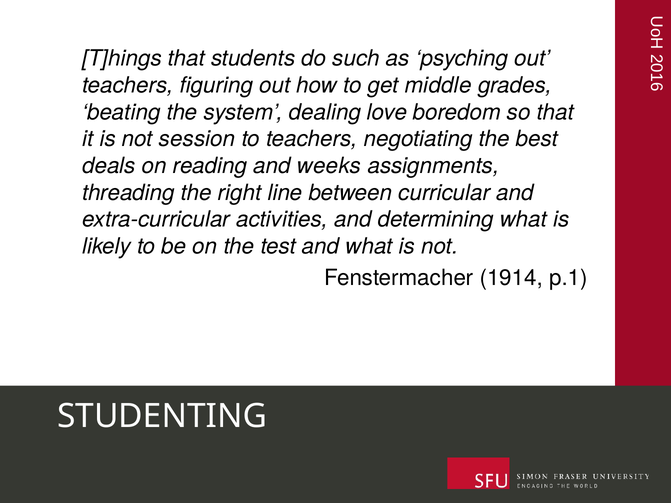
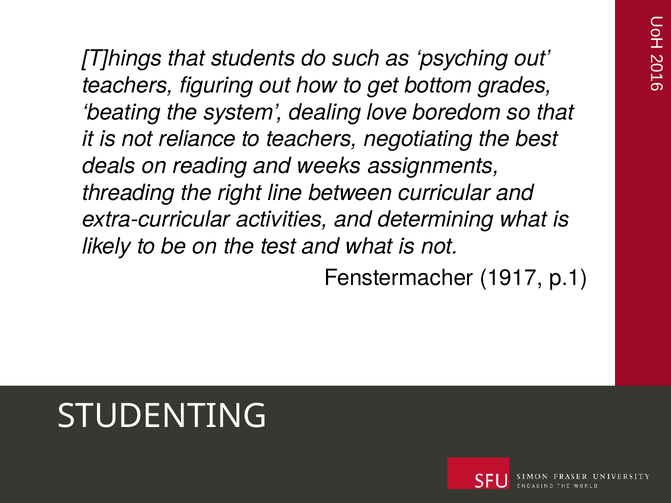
middle: middle -> bottom (438, 85)
session: session -> reliance (197, 139)
1914: 1914 -> 1917 (511, 278)
